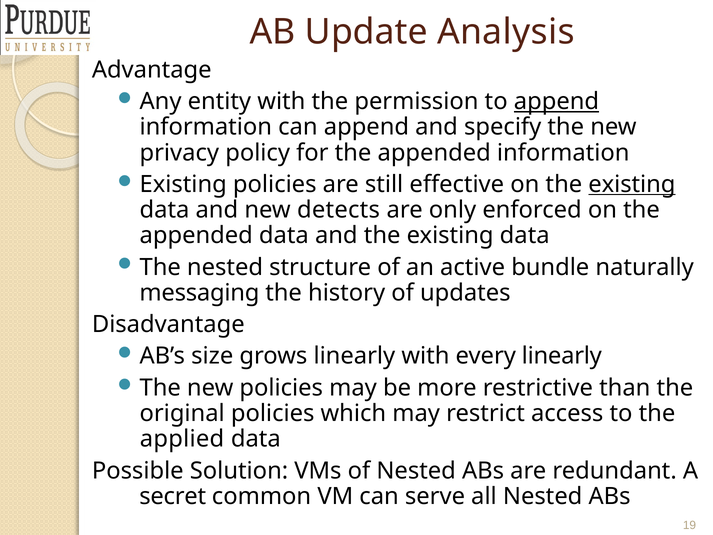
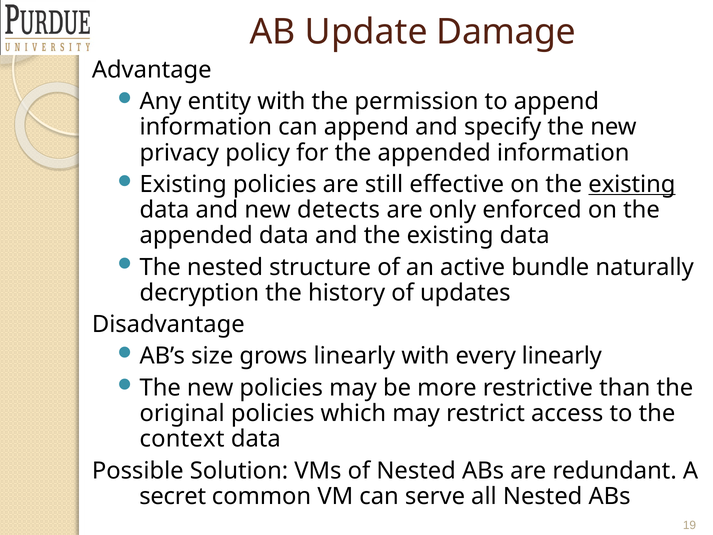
Analysis: Analysis -> Damage (506, 32)
append underline: present -> none (556, 101)
messaging: messaging -> decryption (199, 293)
applied: applied -> context (182, 439)
